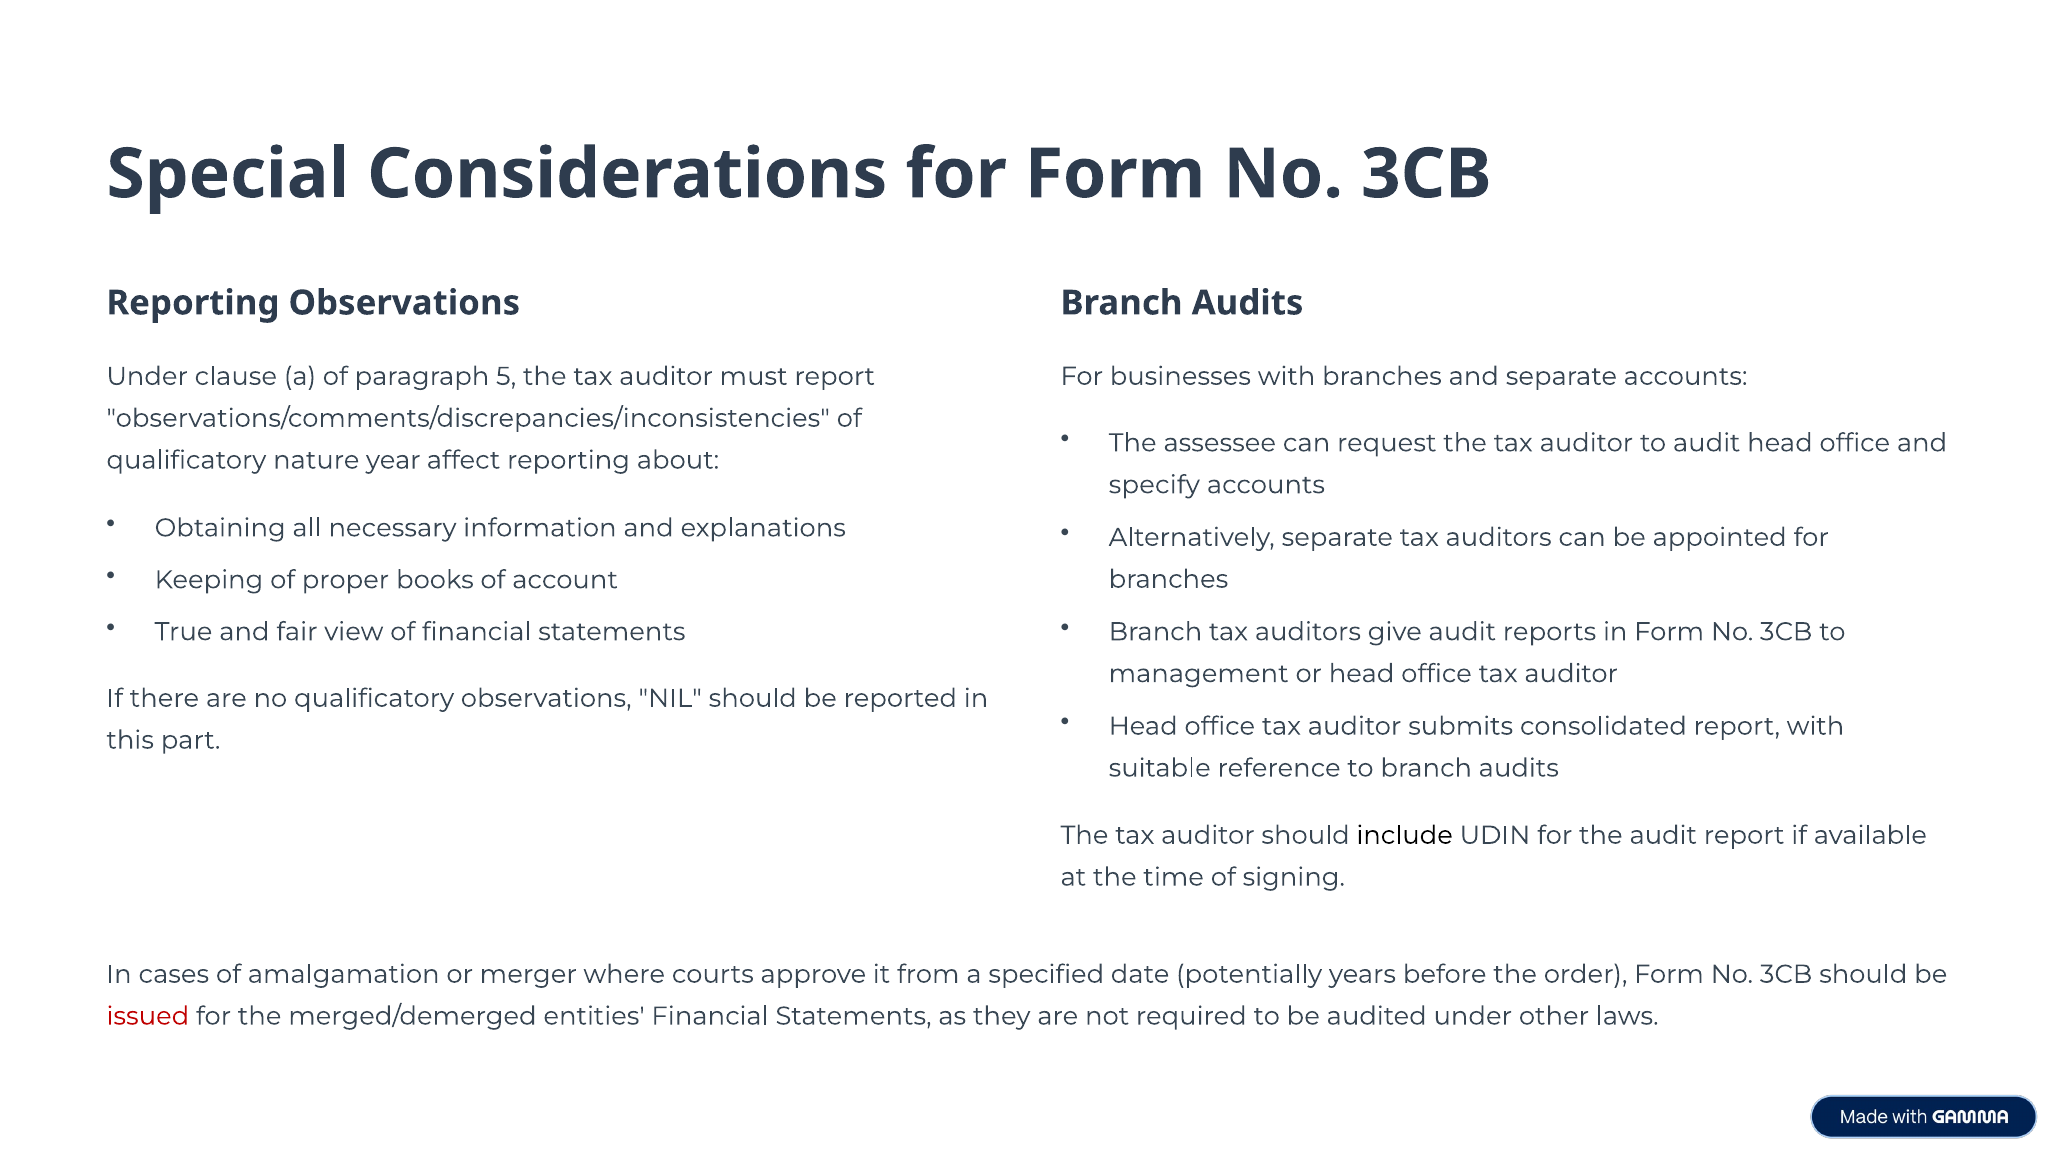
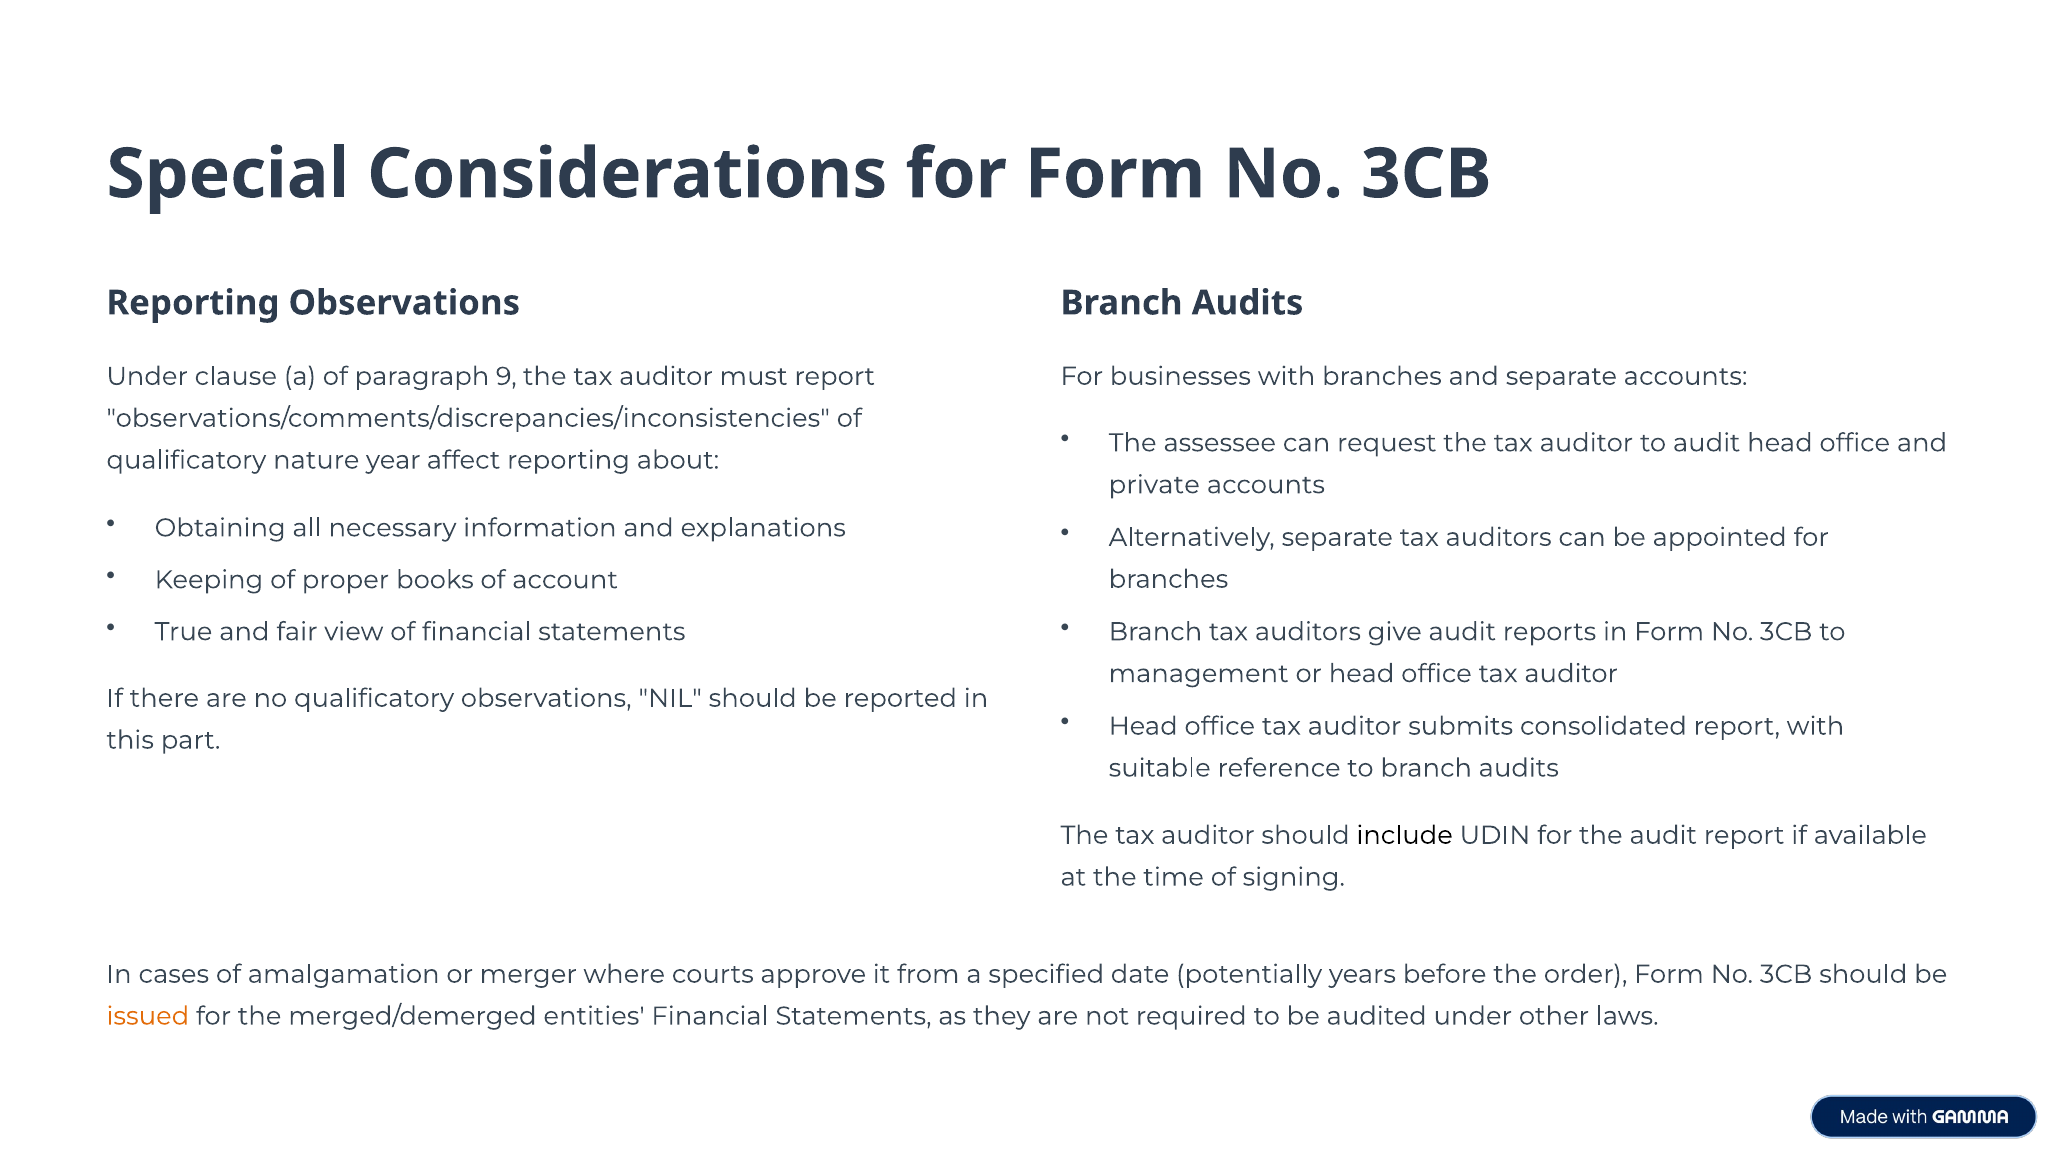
5: 5 -> 9 (506, 376)
specify: specify -> private (1154, 485)
issued colour: red -> orange (148, 1016)
